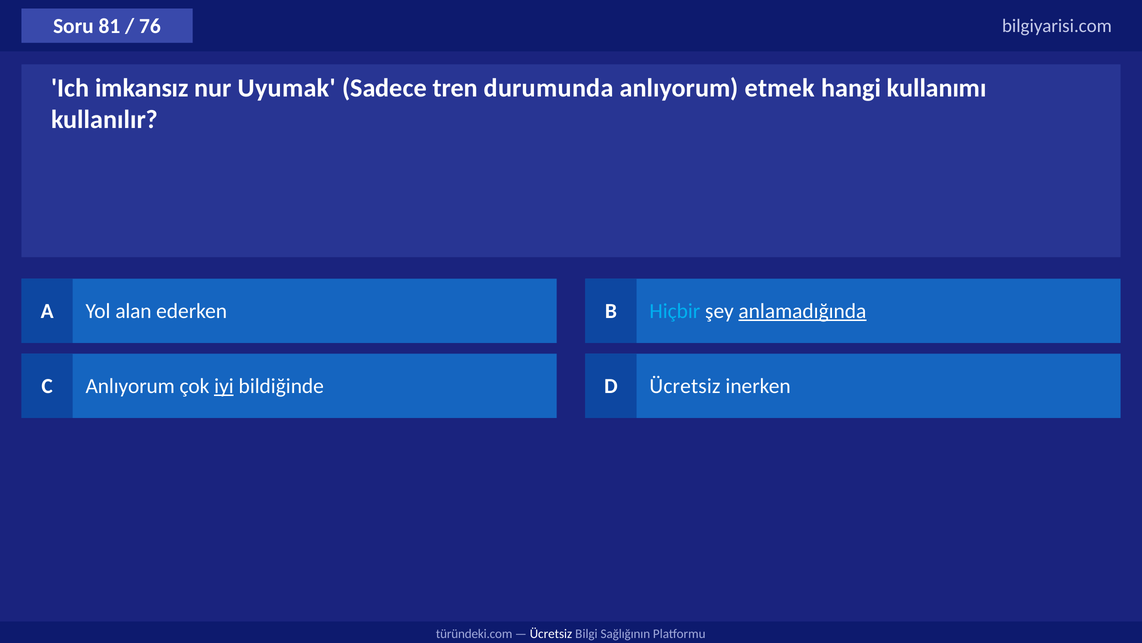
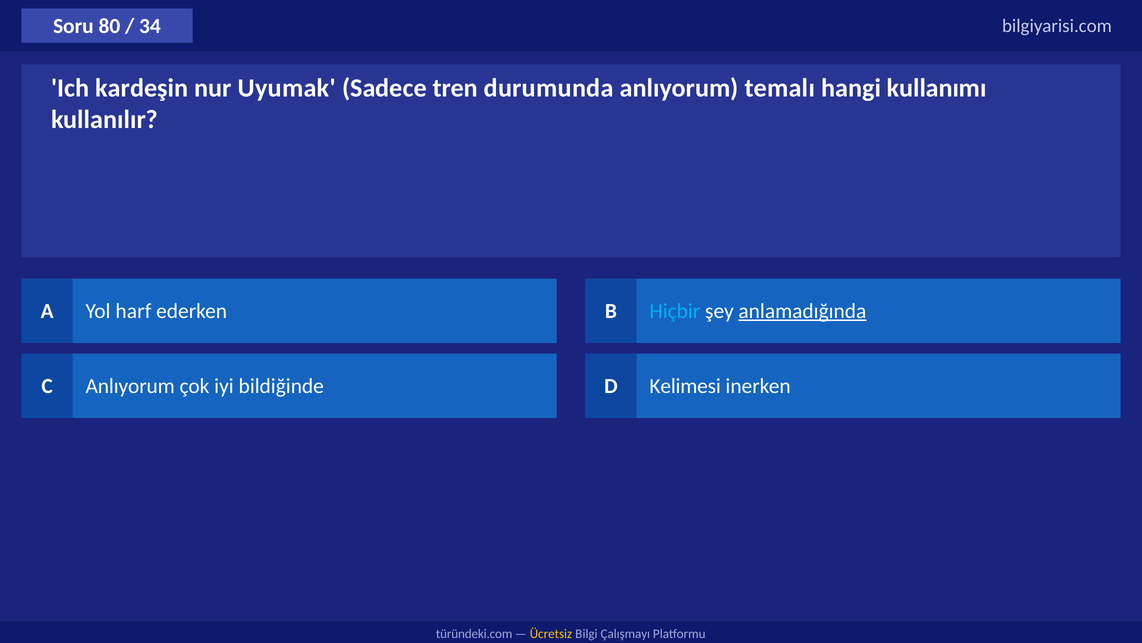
81: 81 -> 80 (109, 26)
76: 76 -> 34 (150, 26)
imkansız: imkansız -> kardeşin (142, 88)
etmek: etmek -> temalı (780, 88)
alan: alan -> harf (133, 311)
iyi underline: present -> none (224, 386)
D Ücretsiz: Ücretsiz -> Kelimesi (685, 386)
Ücretsiz colour: white -> yellow (551, 633)
Sağlığının: Sağlığının -> Çalışmayı (625, 633)
